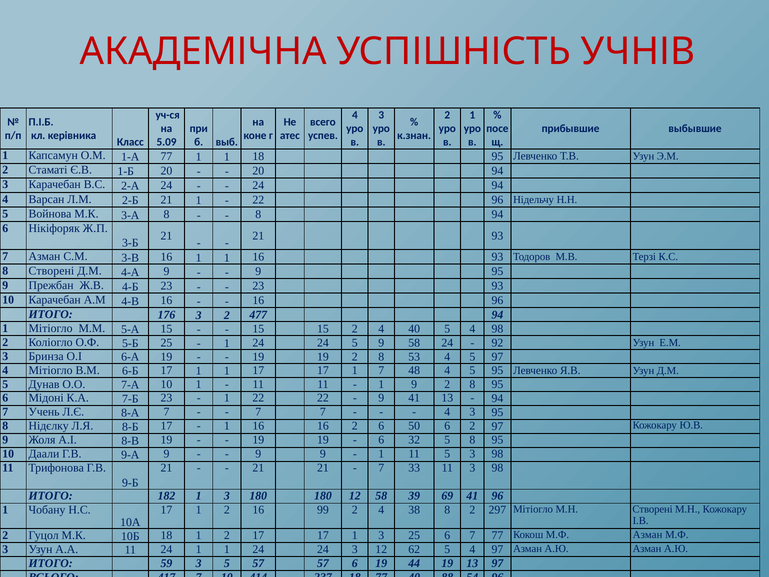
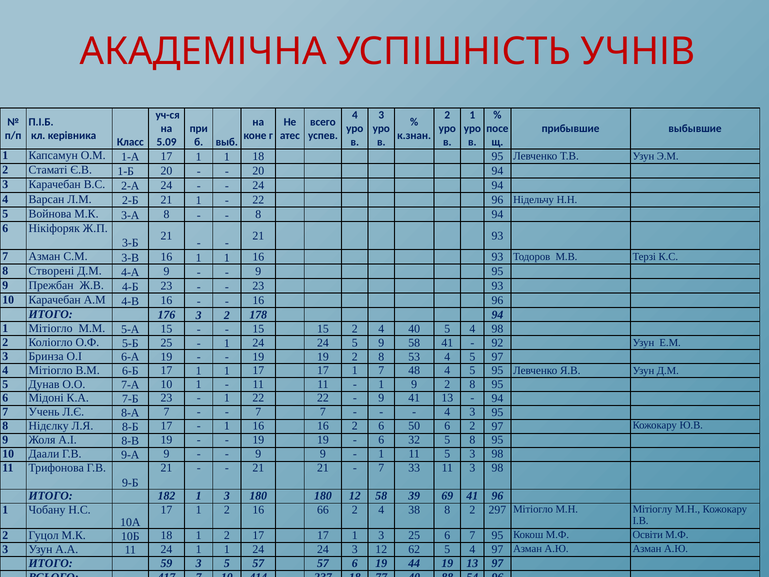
1-А 77: 77 -> 17 (166, 156)
477: 477 -> 178 (258, 315)
58 24: 24 -> 41 (447, 343)
99: 99 -> 66 (323, 510)
М.Н Створені: Створені -> Мітіоглу (653, 509)
7 77: 77 -> 95 (497, 535)
М.Ф Азман: Азман -> Освіти (648, 534)
